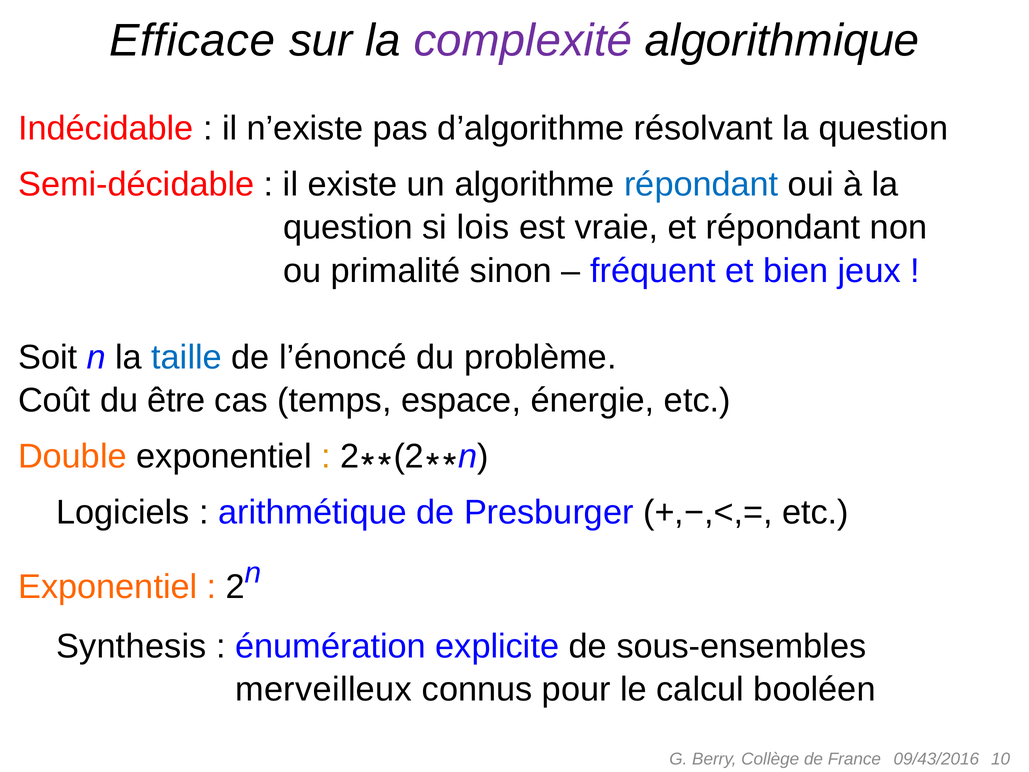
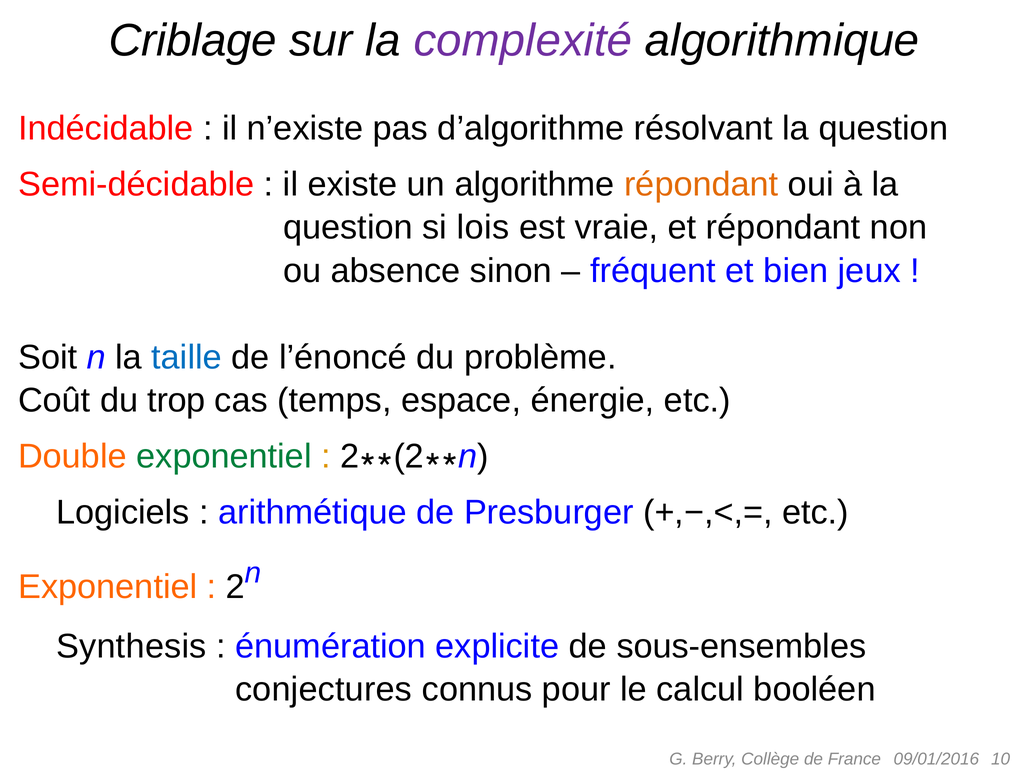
Efficace: Efficace -> Criblage (193, 41)
répondant colour: blue -> orange (701, 184)
primalité: primalité -> absence (396, 271)
être: être -> trop (176, 400)
exponentiel colour: black -> green (224, 456)
merveilleux: merveilleux -> conjectures (324, 689)
09/43/2016: 09/43/2016 -> 09/01/2016 (936, 759)
